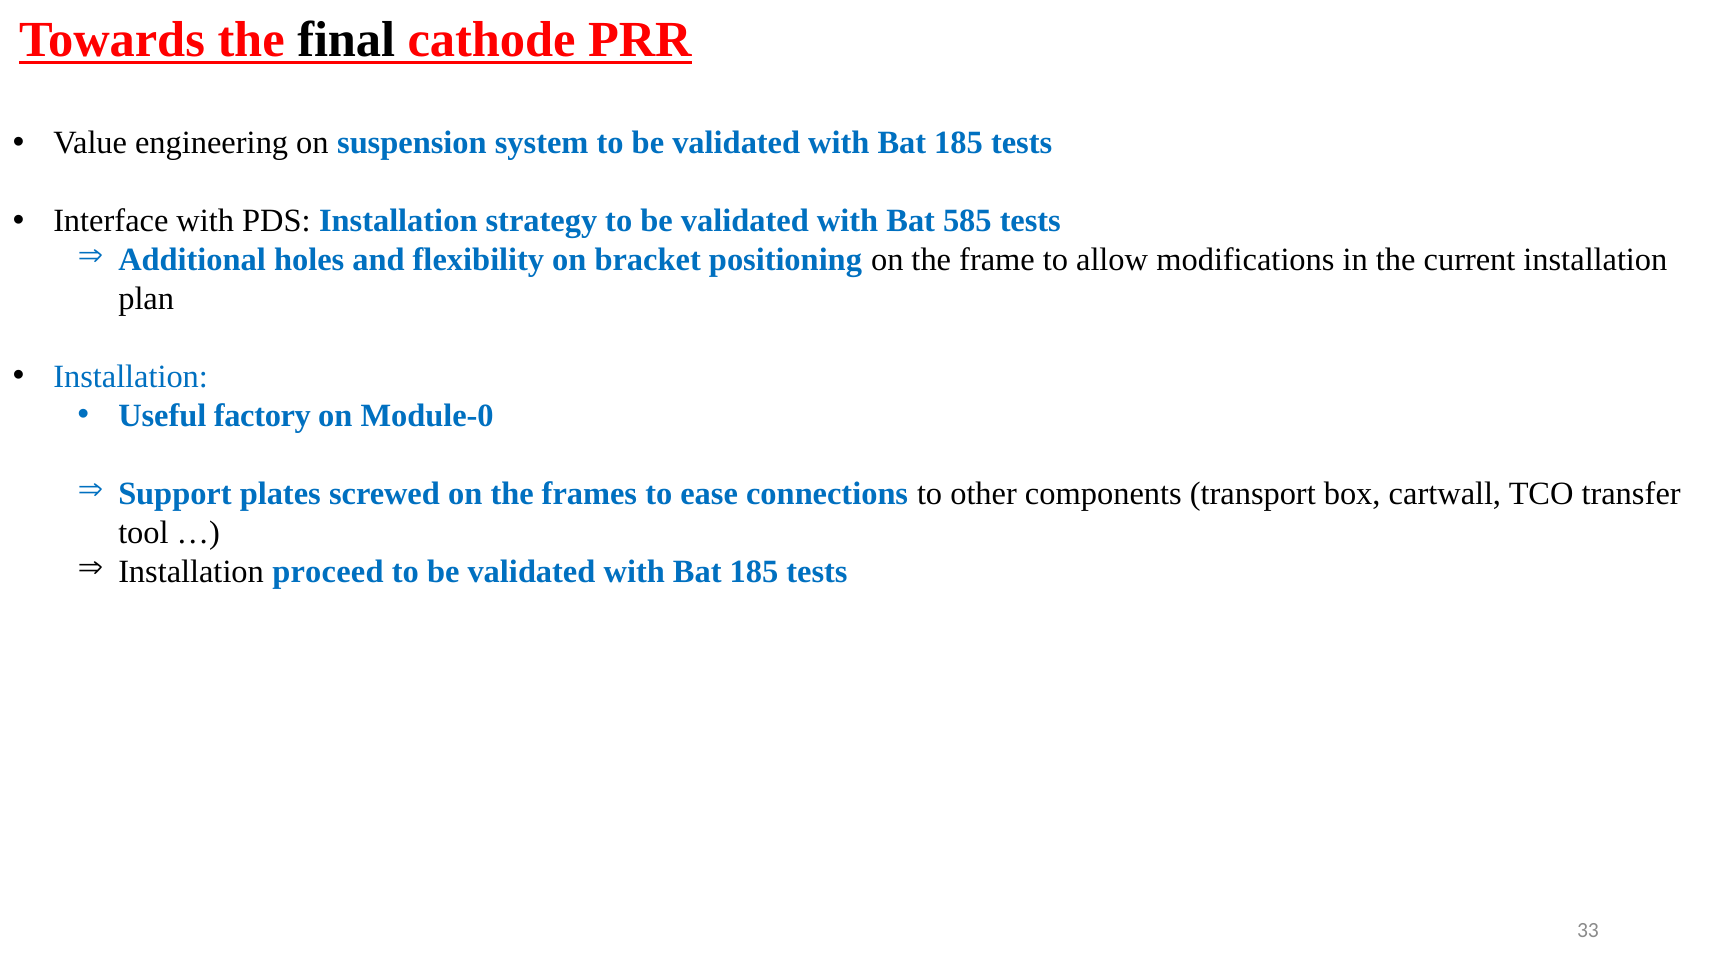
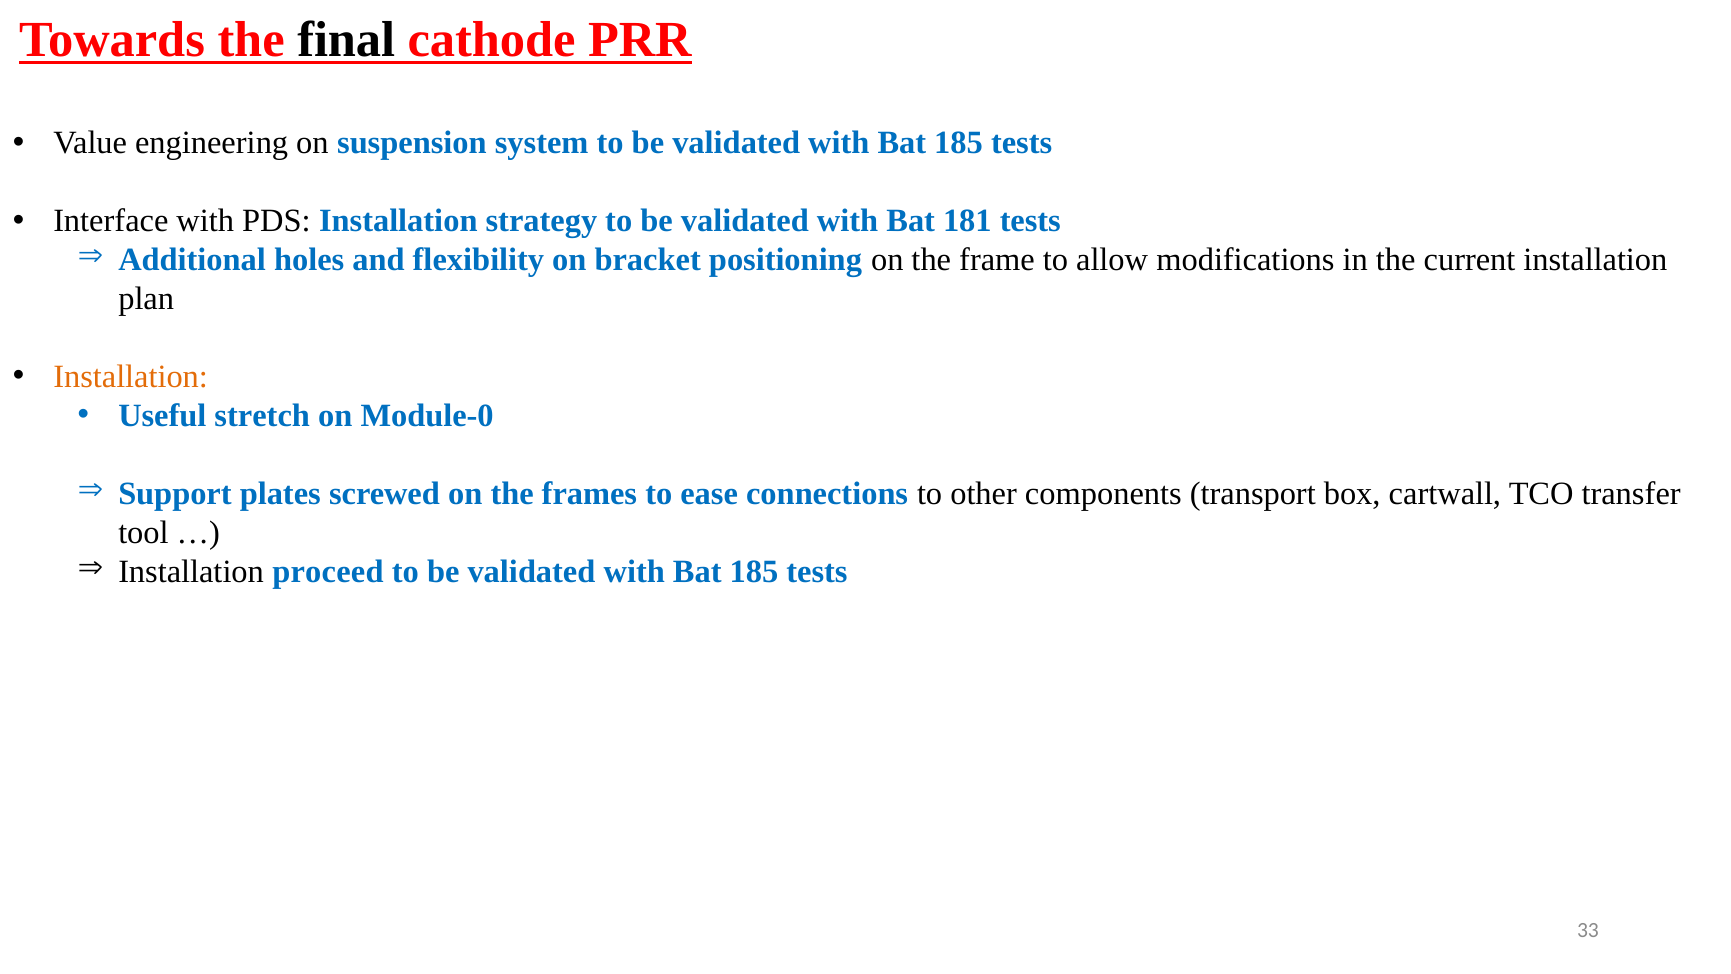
585: 585 -> 181 (967, 221)
Installation colour: blue -> orange (131, 377)
factory: factory -> stretch (262, 416)
